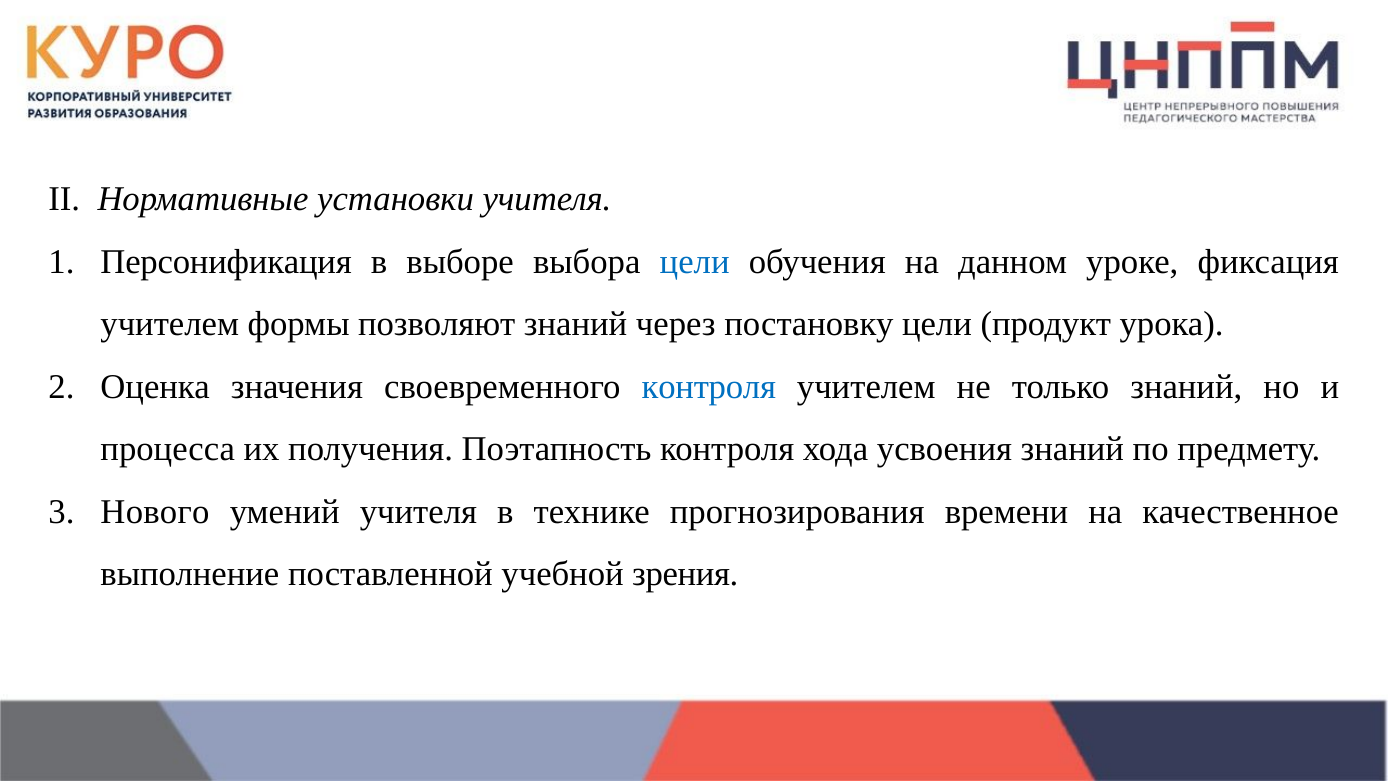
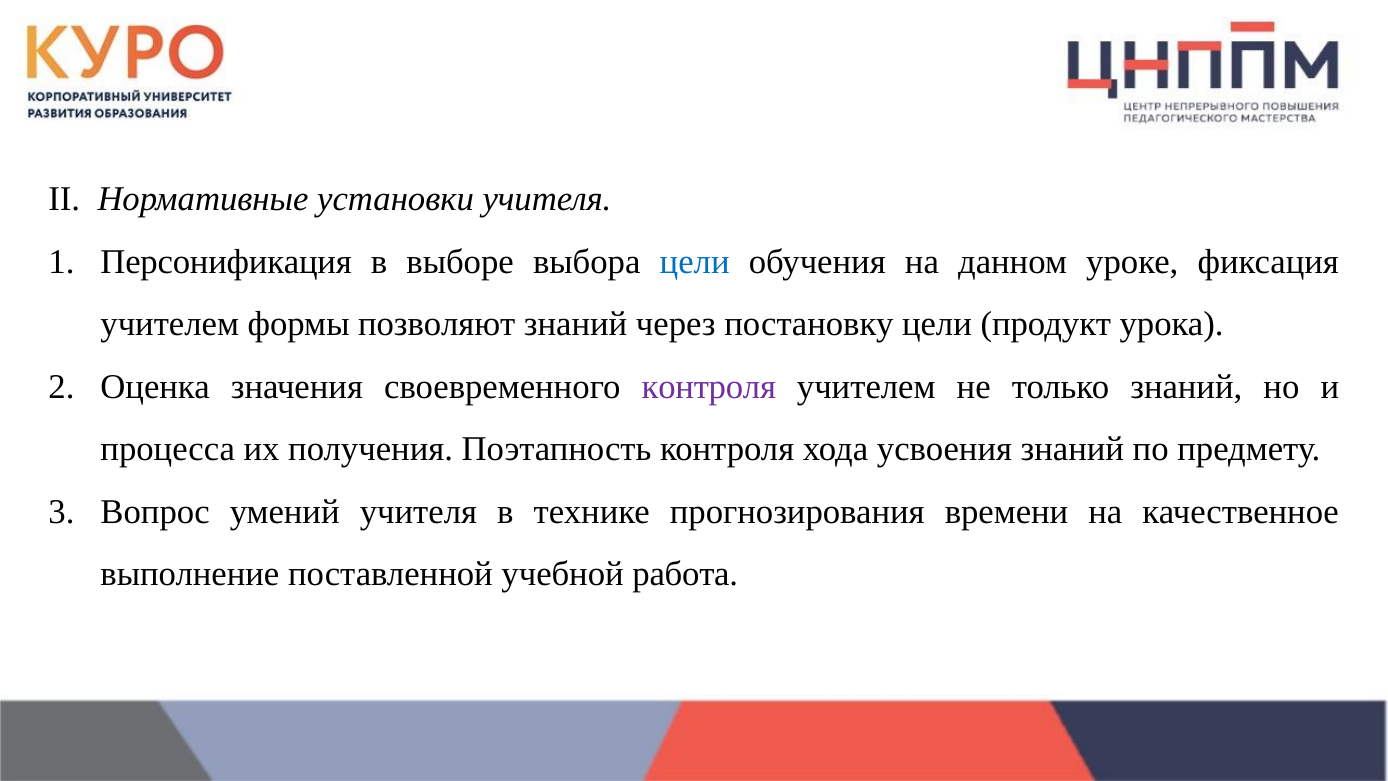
контроля colour: blue -> purple (709, 386)
Нового: Нового -> Вопрос (155, 511)
зрения: зрения -> работа (685, 574)
